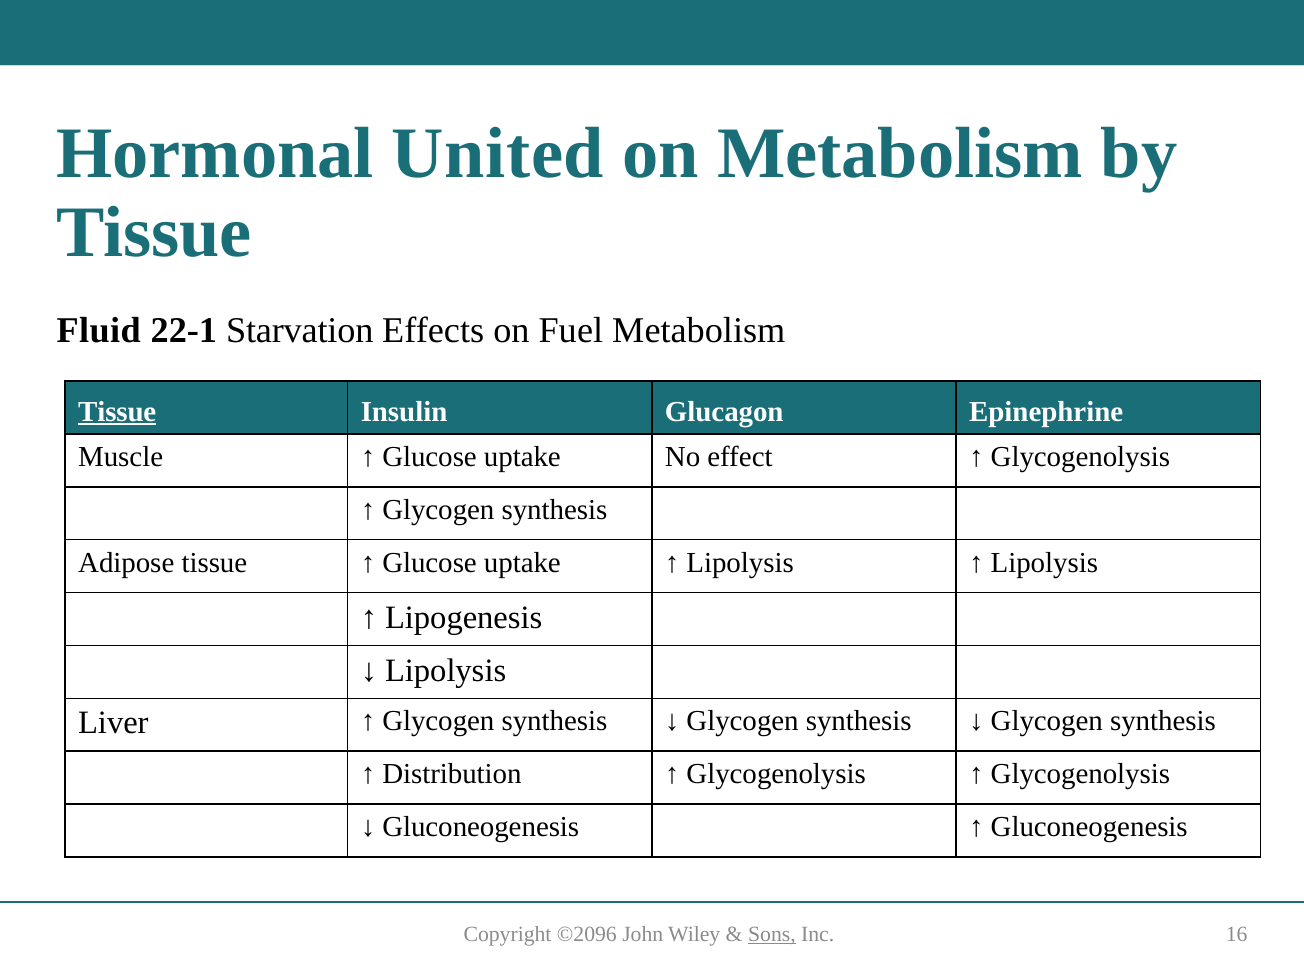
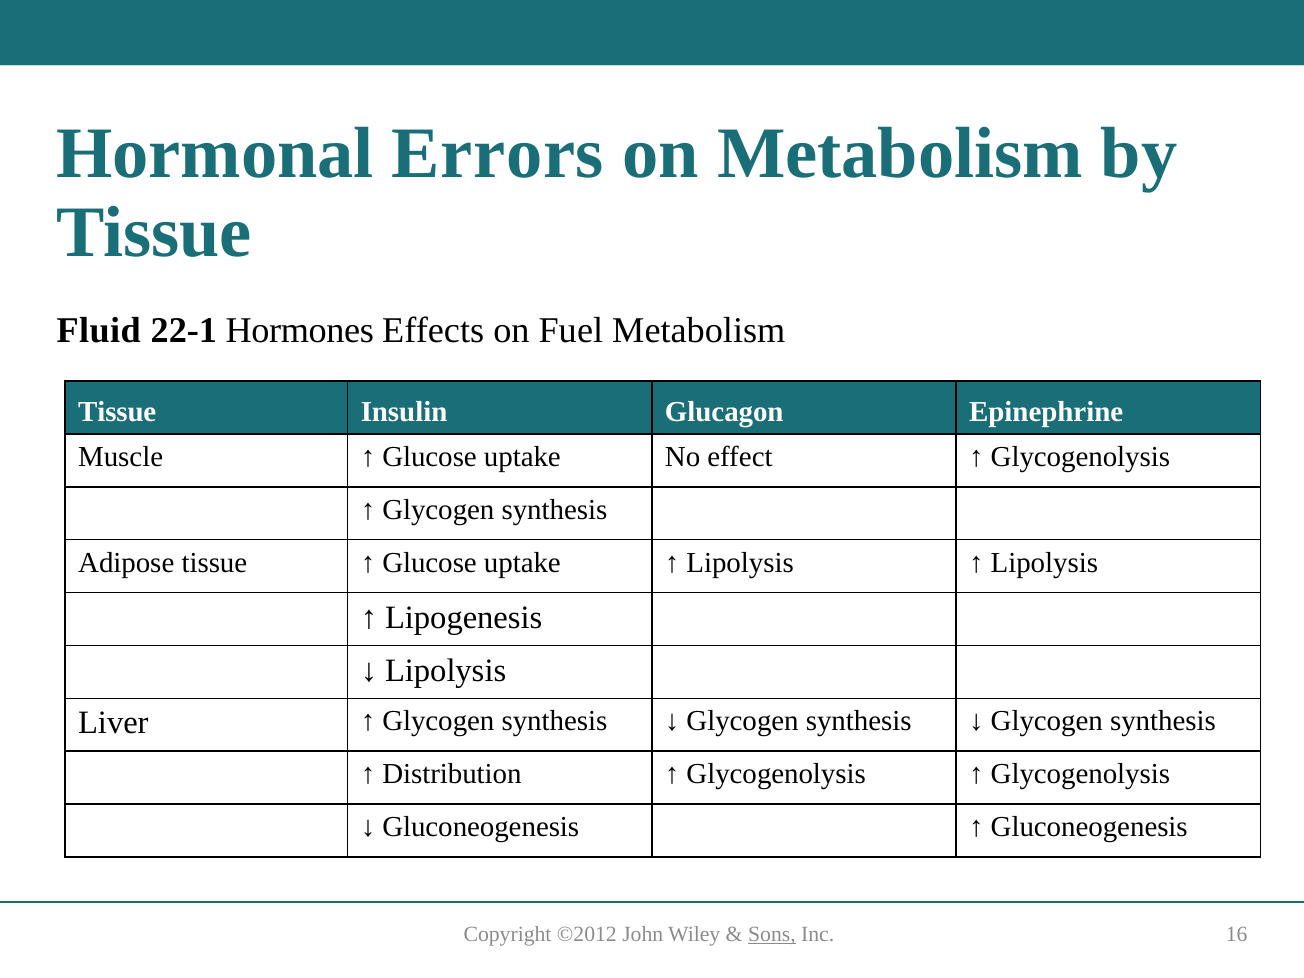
United: United -> Errors (498, 154)
Starvation: Starvation -> Hormones (300, 330)
Tissue underline: present -> none (117, 412)
©2096: ©2096 -> ©2012 (587, 934)
